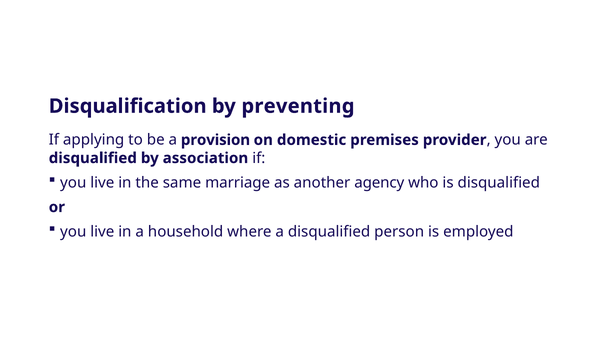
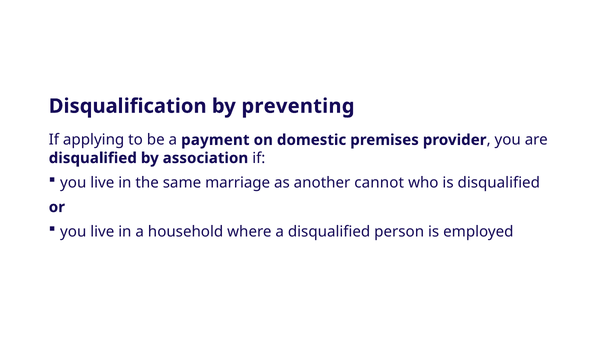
provision: provision -> payment (215, 140)
agency: agency -> cannot (379, 183)
